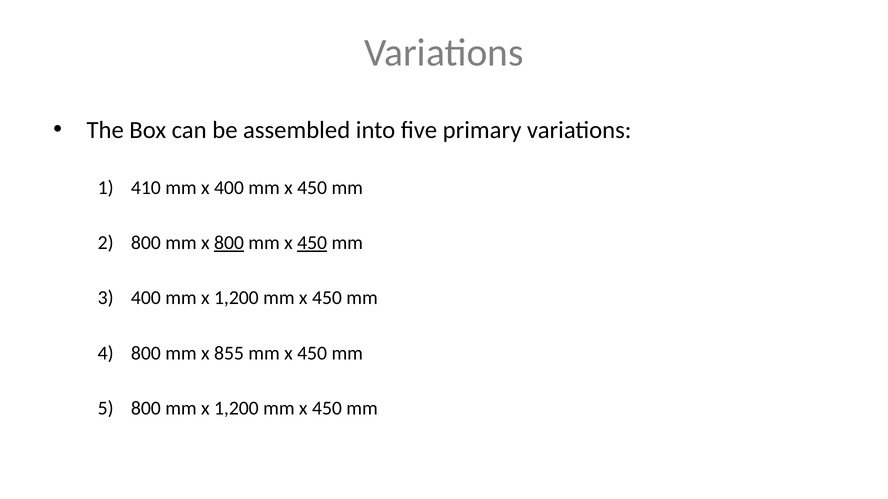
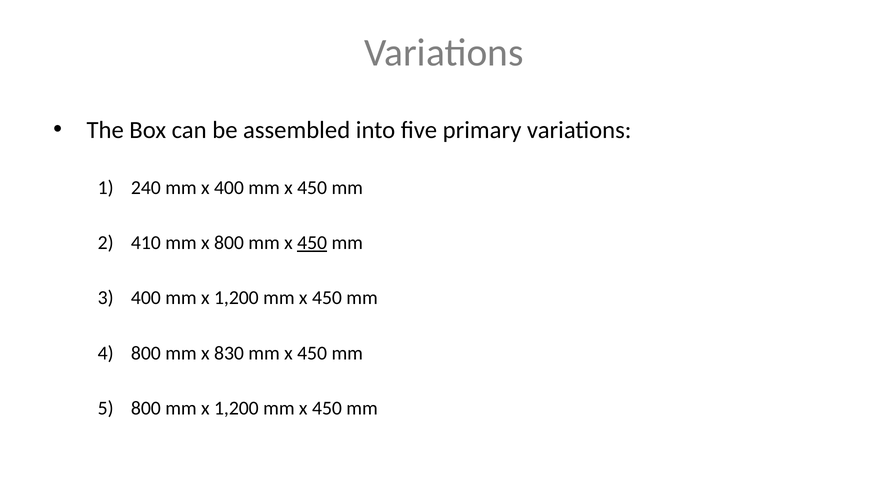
410: 410 -> 240 (146, 188)
800: 800 -> 410 (146, 243)
800 underline: present -> none (229, 243)
855: 855 -> 830 (229, 353)
